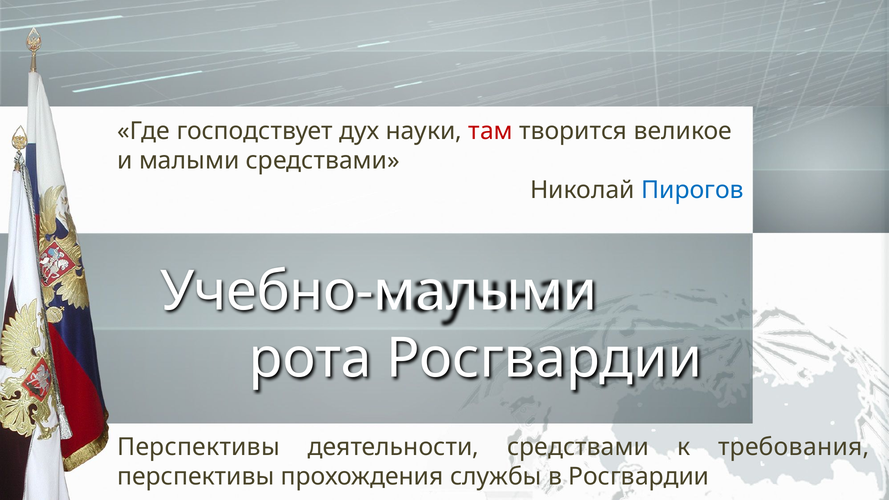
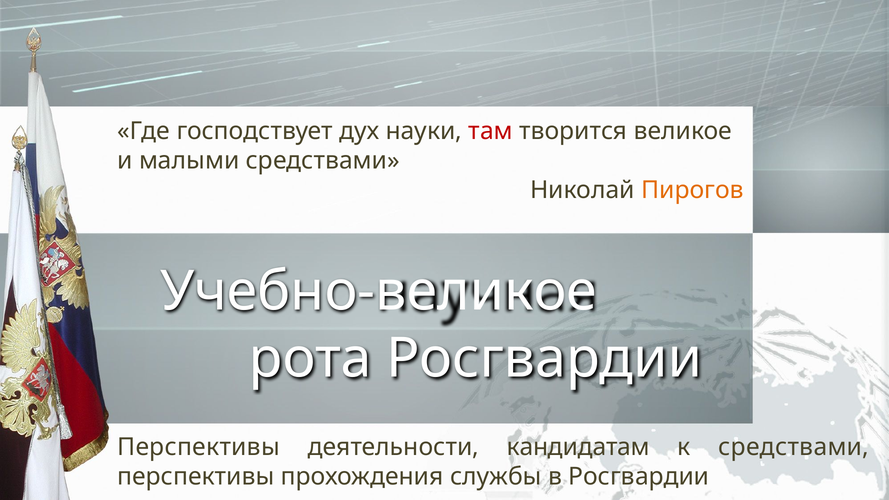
Пирогов colour: blue -> orange (692, 190)
Учебно-малыми: Учебно-малыми -> Учебно-великое (379, 292)
деятельности средствами: средствами -> кандидатам (578, 447)
к требования: требования -> средствами (794, 447)
